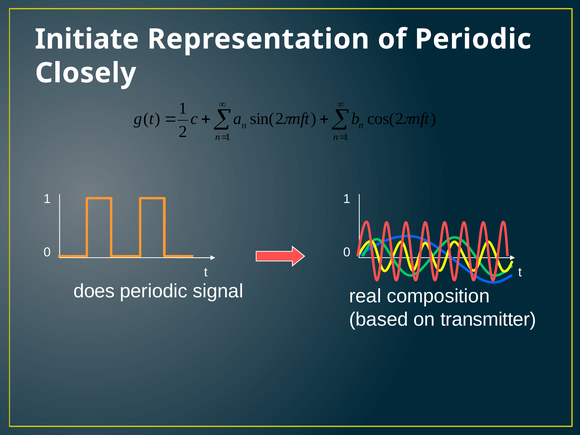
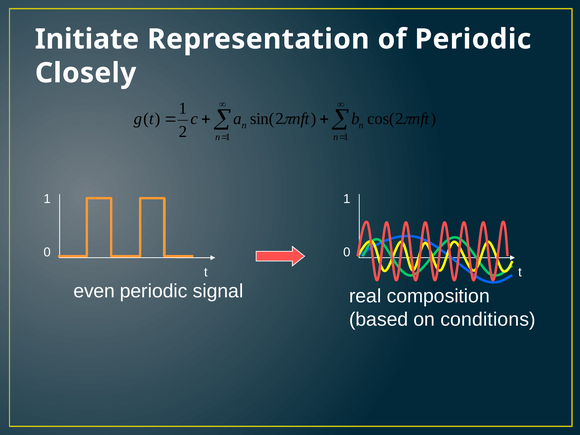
does: does -> even (94, 291)
transmitter: transmitter -> conditions (488, 319)
